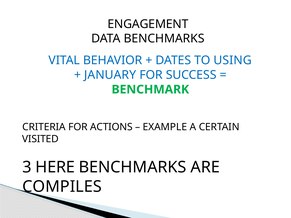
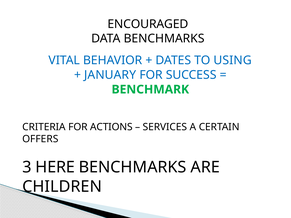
ENGAGEMENT: ENGAGEMENT -> ENCOURAGED (148, 24)
EXAMPLE: EXAMPLE -> SERVICES (165, 127)
VISITED: VISITED -> OFFERS (40, 139)
COMPILES: COMPILES -> CHILDREN (62, 187)
